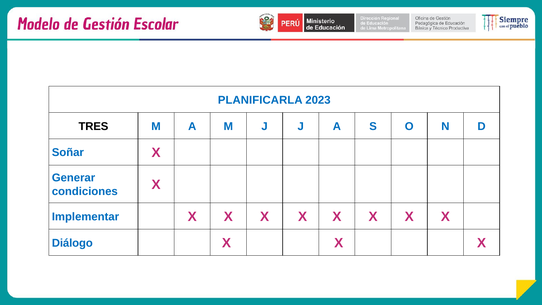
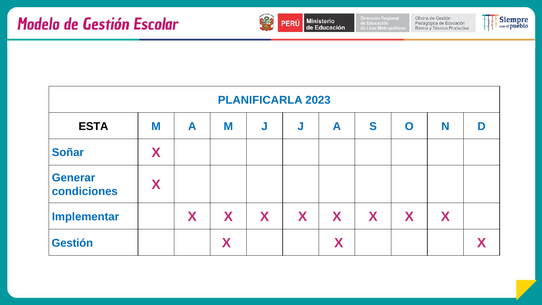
TRES: TRES -> ESTA (93, 126)
Diálogo: Diálogo -> Gestión (72, 243)
